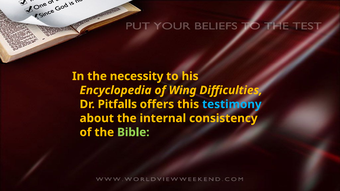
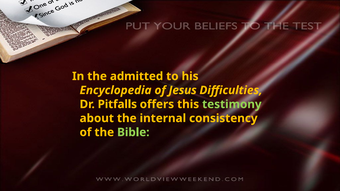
necessity: necessity -> admitted (137, 76)
Wing: Wing -> Jesus (183, 90)
testimony colour: light blue -> light green (232, 104)
